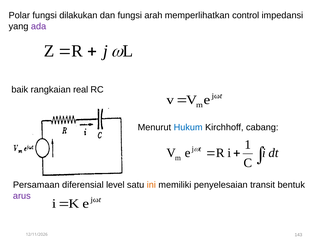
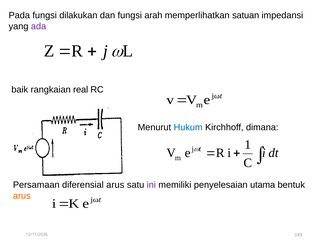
Polar: Polar -> Pada (19, 15)
control: control -> satuan (246, 15)
cabang: cabang -> dimana (262, 127)
diferensial level: level -> arus (115, 185)
ini colour: orange -> purple (151, 185)
transit: transit -> utama (263, 185)
arus colour: purple -> orange (22, 196)
